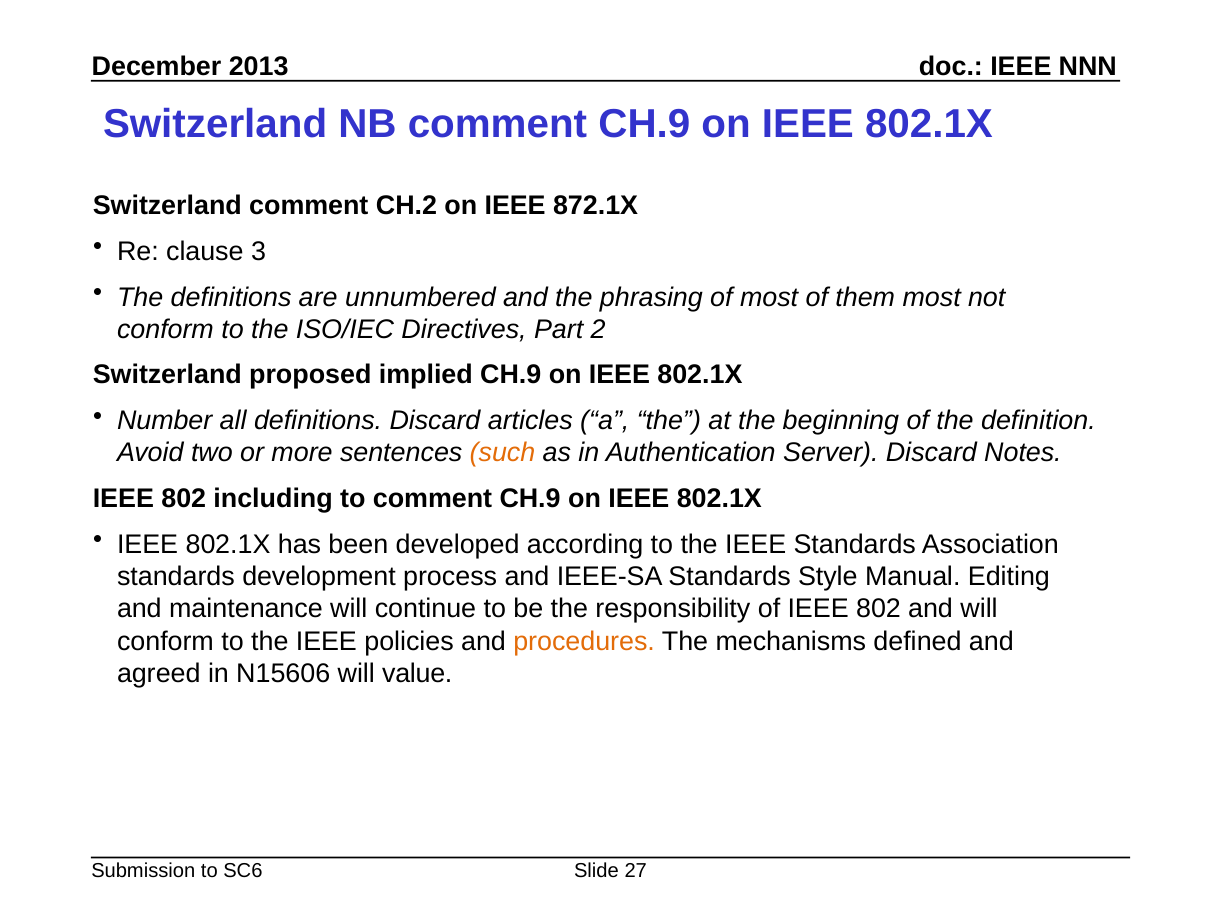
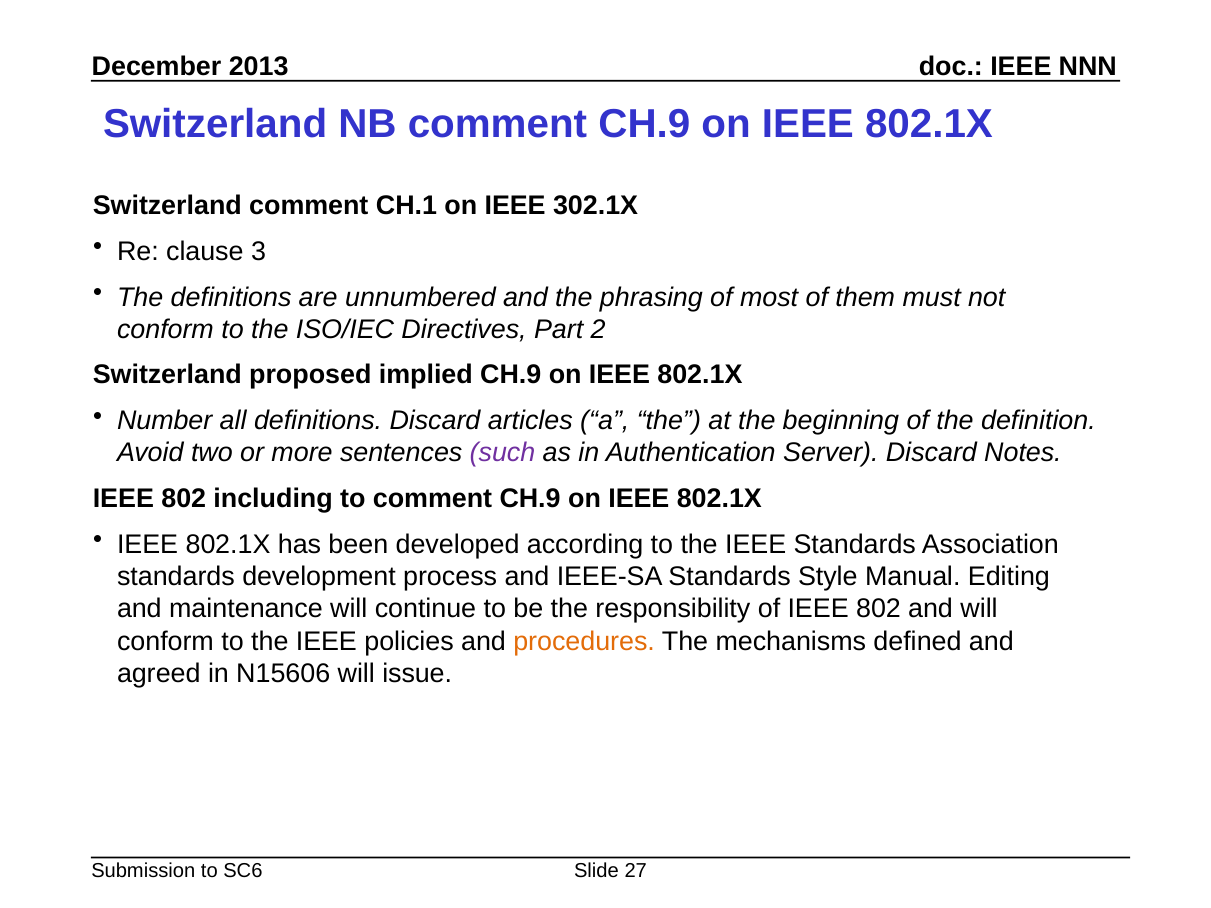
CH.2: CH.2 -> CH.1 (407, 206)
872.1X: 872.1X -> 302.1X (596, 206)
them most: most -> must (932, 297)
such colour: orange -> purple (502, 453)
value: value -> issue (417, 674)
